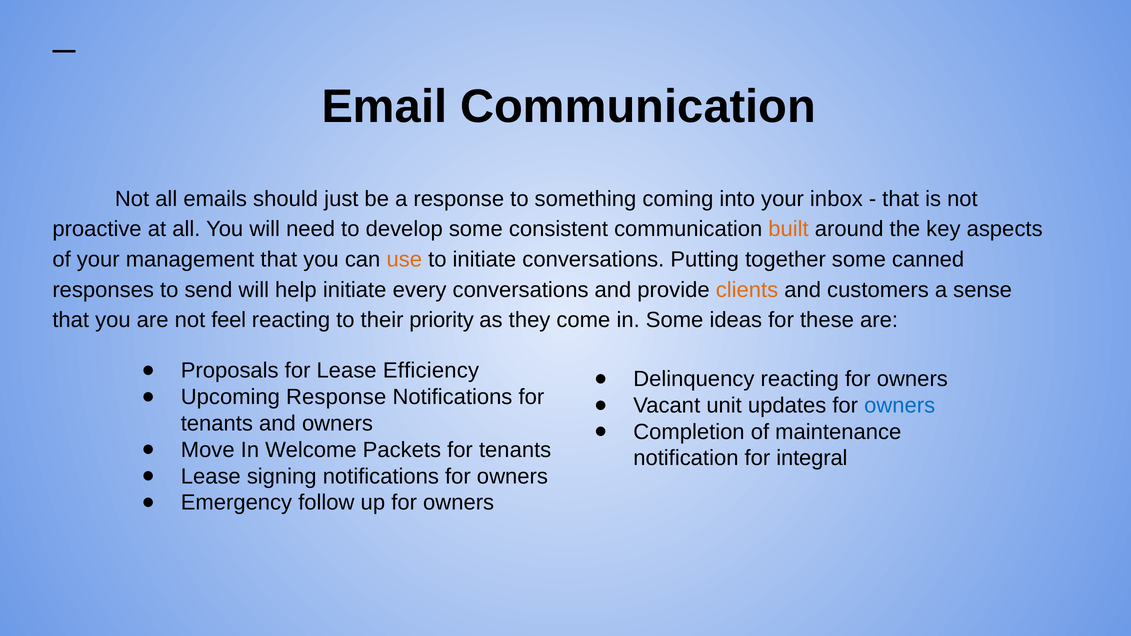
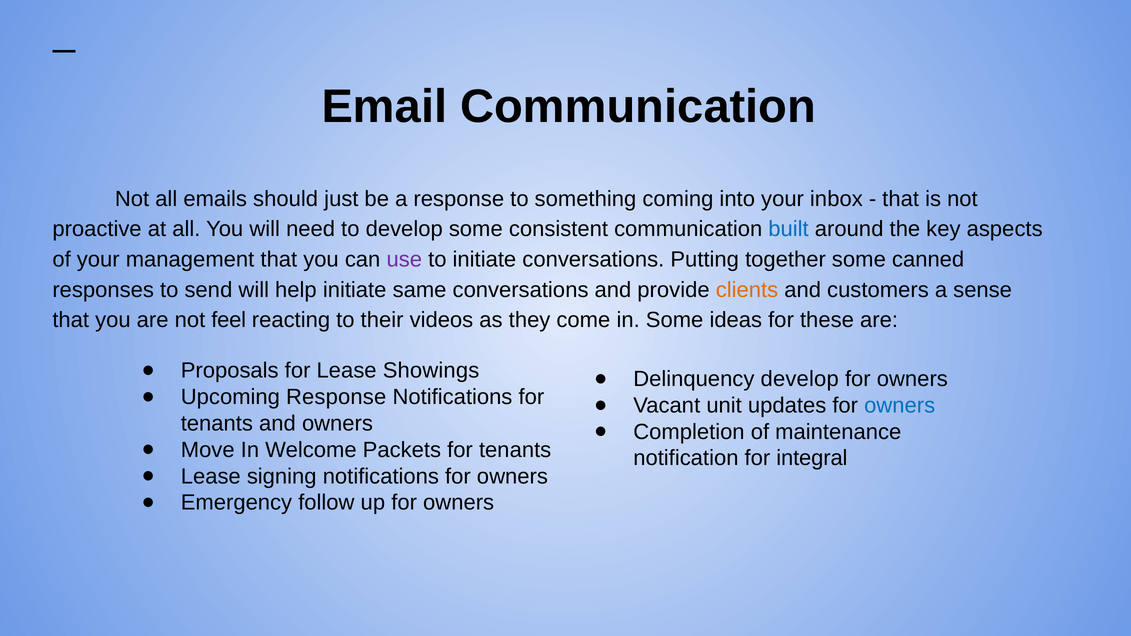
built colour: orange -> blue (789, 229)
use colour: orange -> purple (404, 260)
every: every -> same (420, 290)
priority: priority -> videos (441, 320)
Efficiency: Efficiency -> Showings (431, 371)
Delinquency reacting: reacting -> develop (800, 379)
